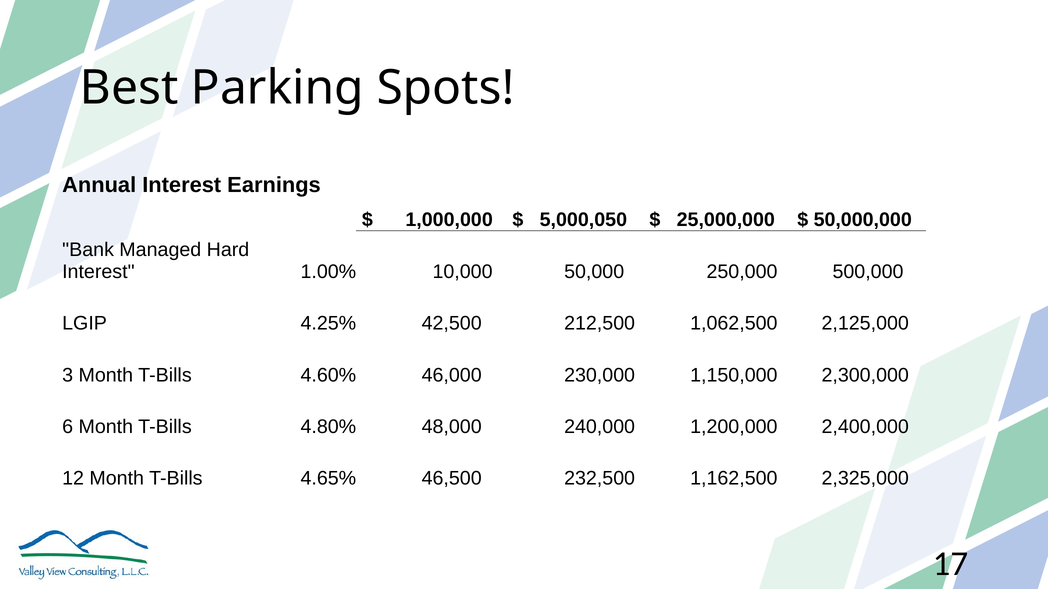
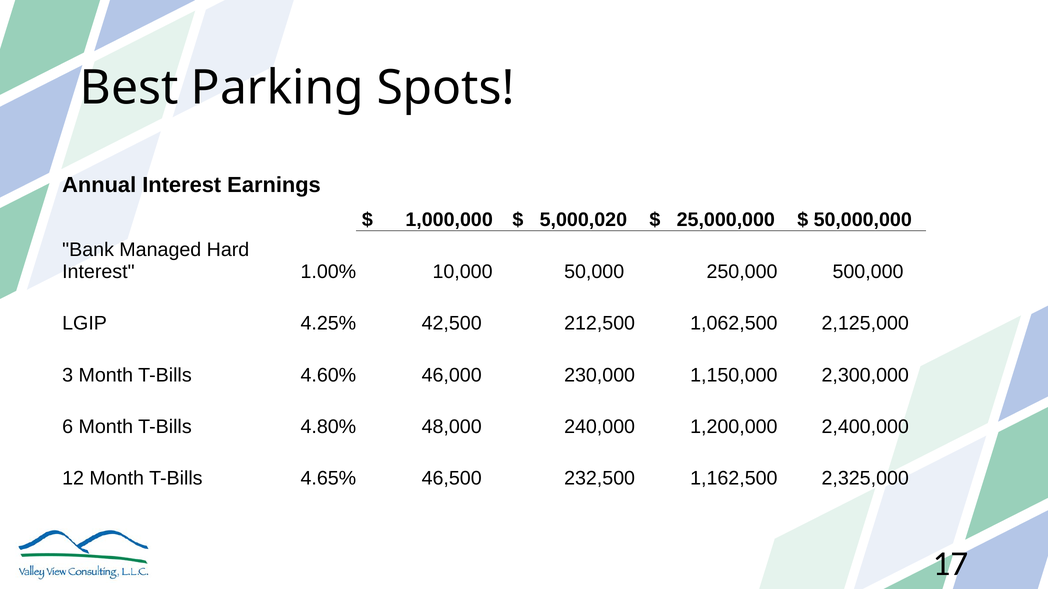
5,000,050: 5,000,050 -> 5,000,020 (583, 220)
